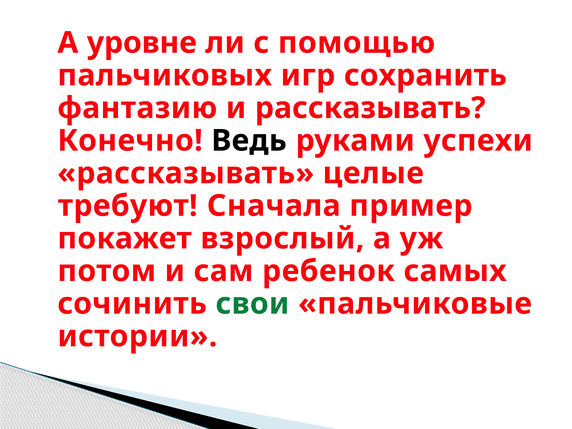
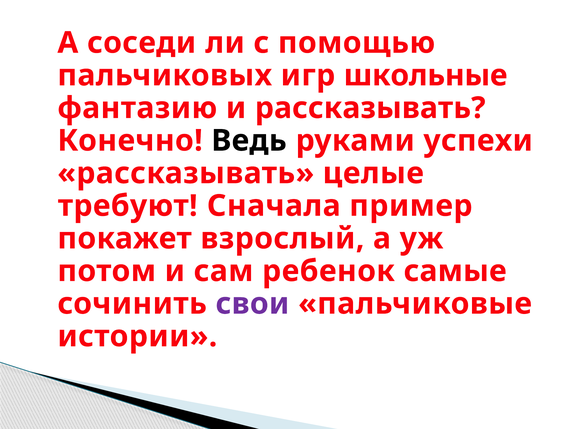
уровне: уровне -> соседи (142, 43)
сохранить: сохранить -> школьные (426, 75)
самых: самых -> самые (455, 271)
свои colour: green -> purple (252, 304)
